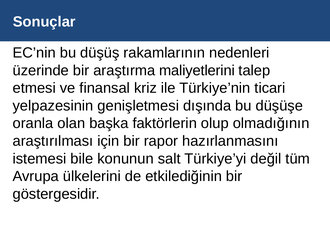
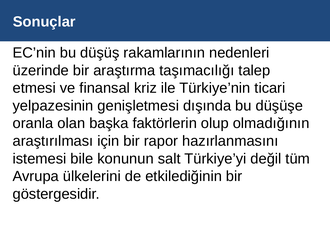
maliyetlerini: maliyetlerini -> taşımacılığı (197, 70)
